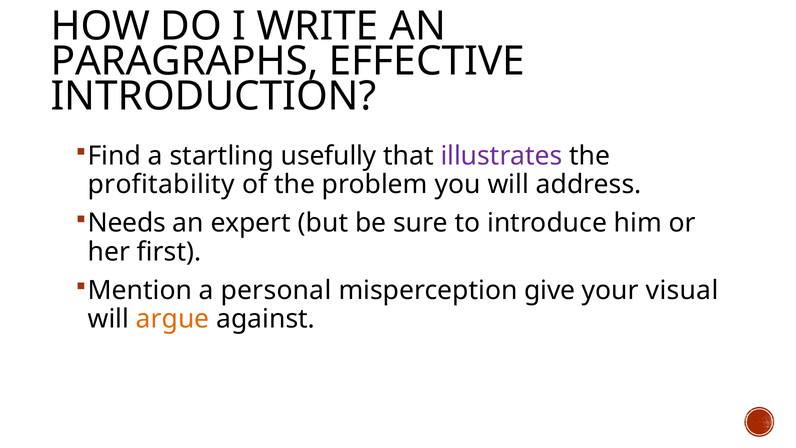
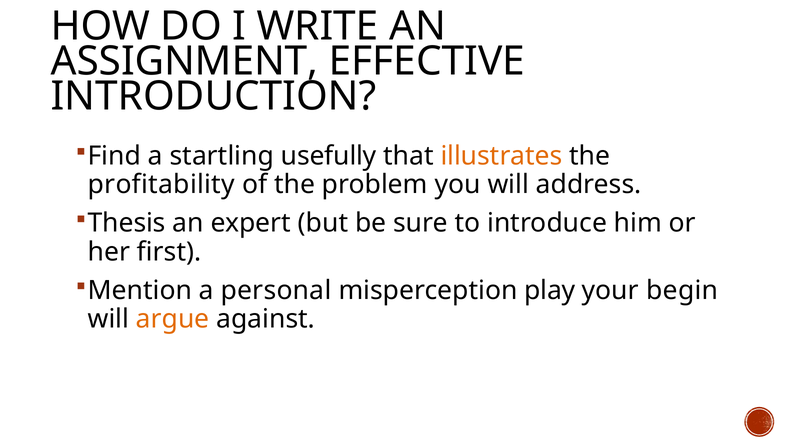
PARAGRAPHS: PARAGRAPHS -> ASSIGNMENT (185, 61)
illustrates colour: purple -> orange (501, 156)
Needs: Needs -> Thesis (127, 223)
give: give -> play (550, 290)
visual: visual -> begin (682, 290)
